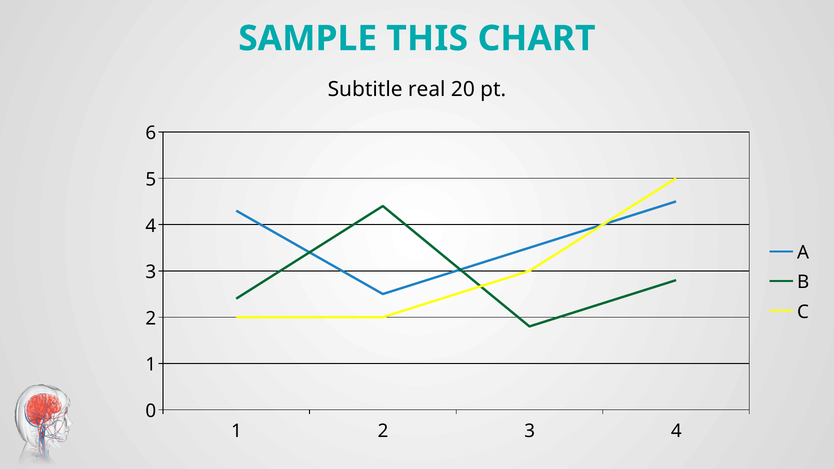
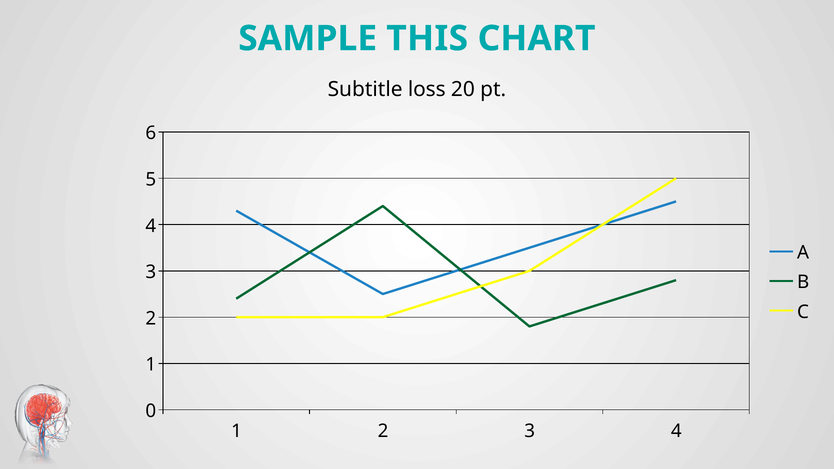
real: real -> loss (427, 89)
